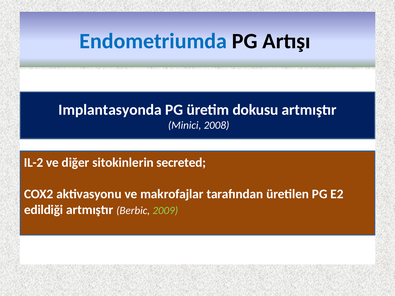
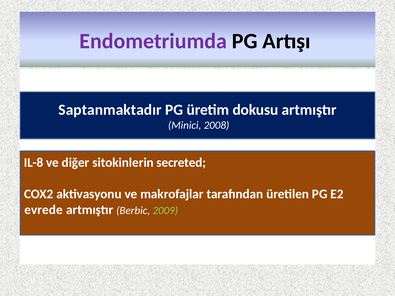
Endometriumda colour: blue -> purple (153, 41)
Implantasyonda: Implantasyonda -> Saptanmaktadır (110, 110)
IL-2: IL-2 -> IL-8 (34, 163)
edildiği: edildiği -> evrede (44, 210)
